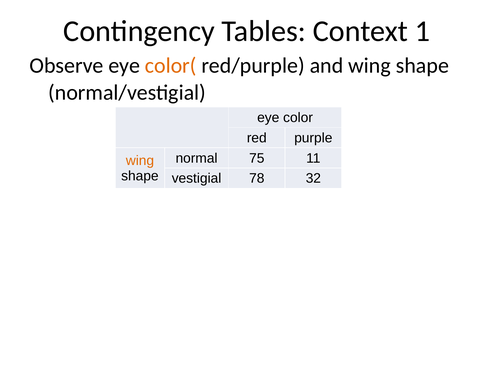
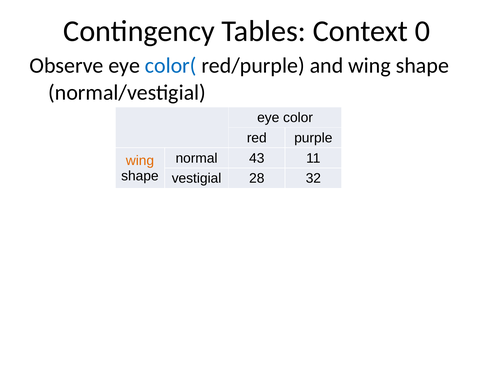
1: 1 -> 0 (423, 31)
color( colour: orange -> blue (171, 66)
75: 75 -> 43 (257, 158)
78: 78 -> 28 (257, 178)
